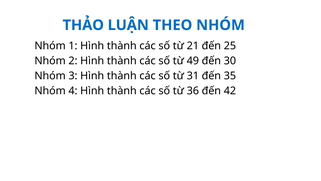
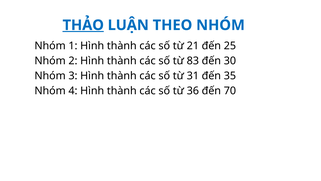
THẢO underline: none -> present (83, 25)
49: 49 -> 83 (193, 61)
42: 42 -> 70 (230, 91)
